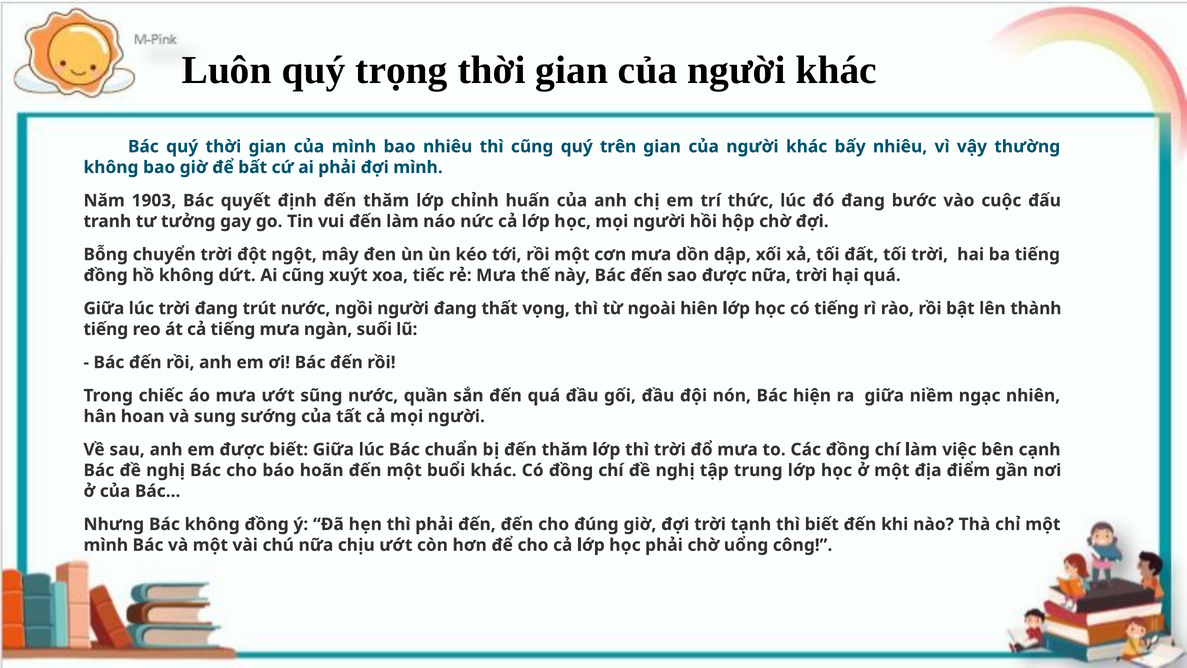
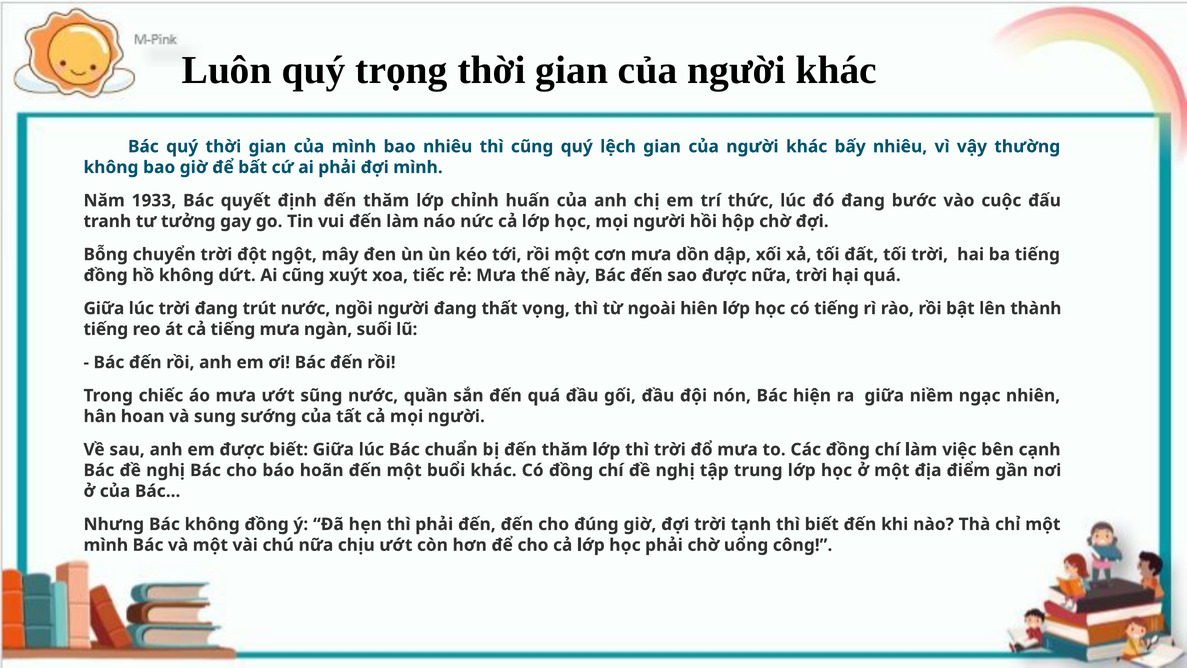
trên: trên -> lệch (618, 147)
1903: 1903 -> 1933 (154, 200)
